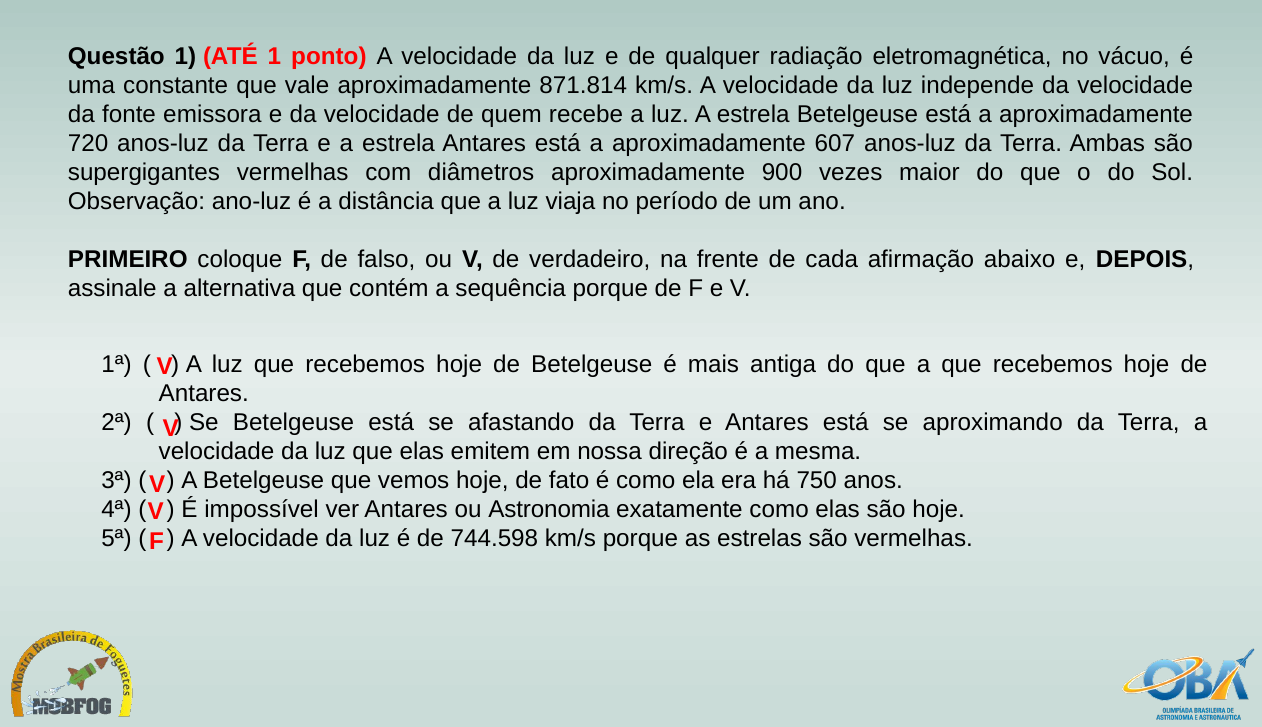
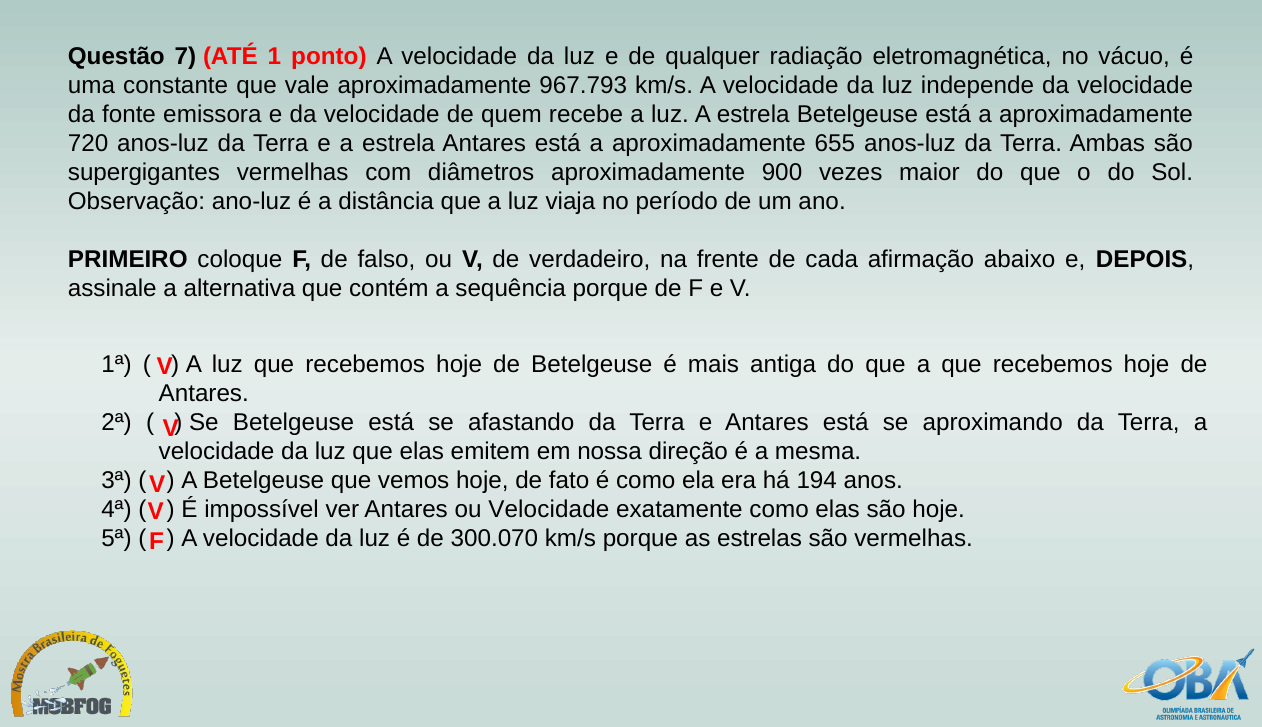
Questão 1: 1 -> 7 (185, 56)
871.814: 871.814 -> 967.793 (583, 85)
607: 607 -> 655 (835, 143)
750: 750 -> 194 (817, 481)
ou Astronomia: Astronomia -> Velocidade (549, 510)
744.598: 744.598 -> 300.070 (494, 539)
